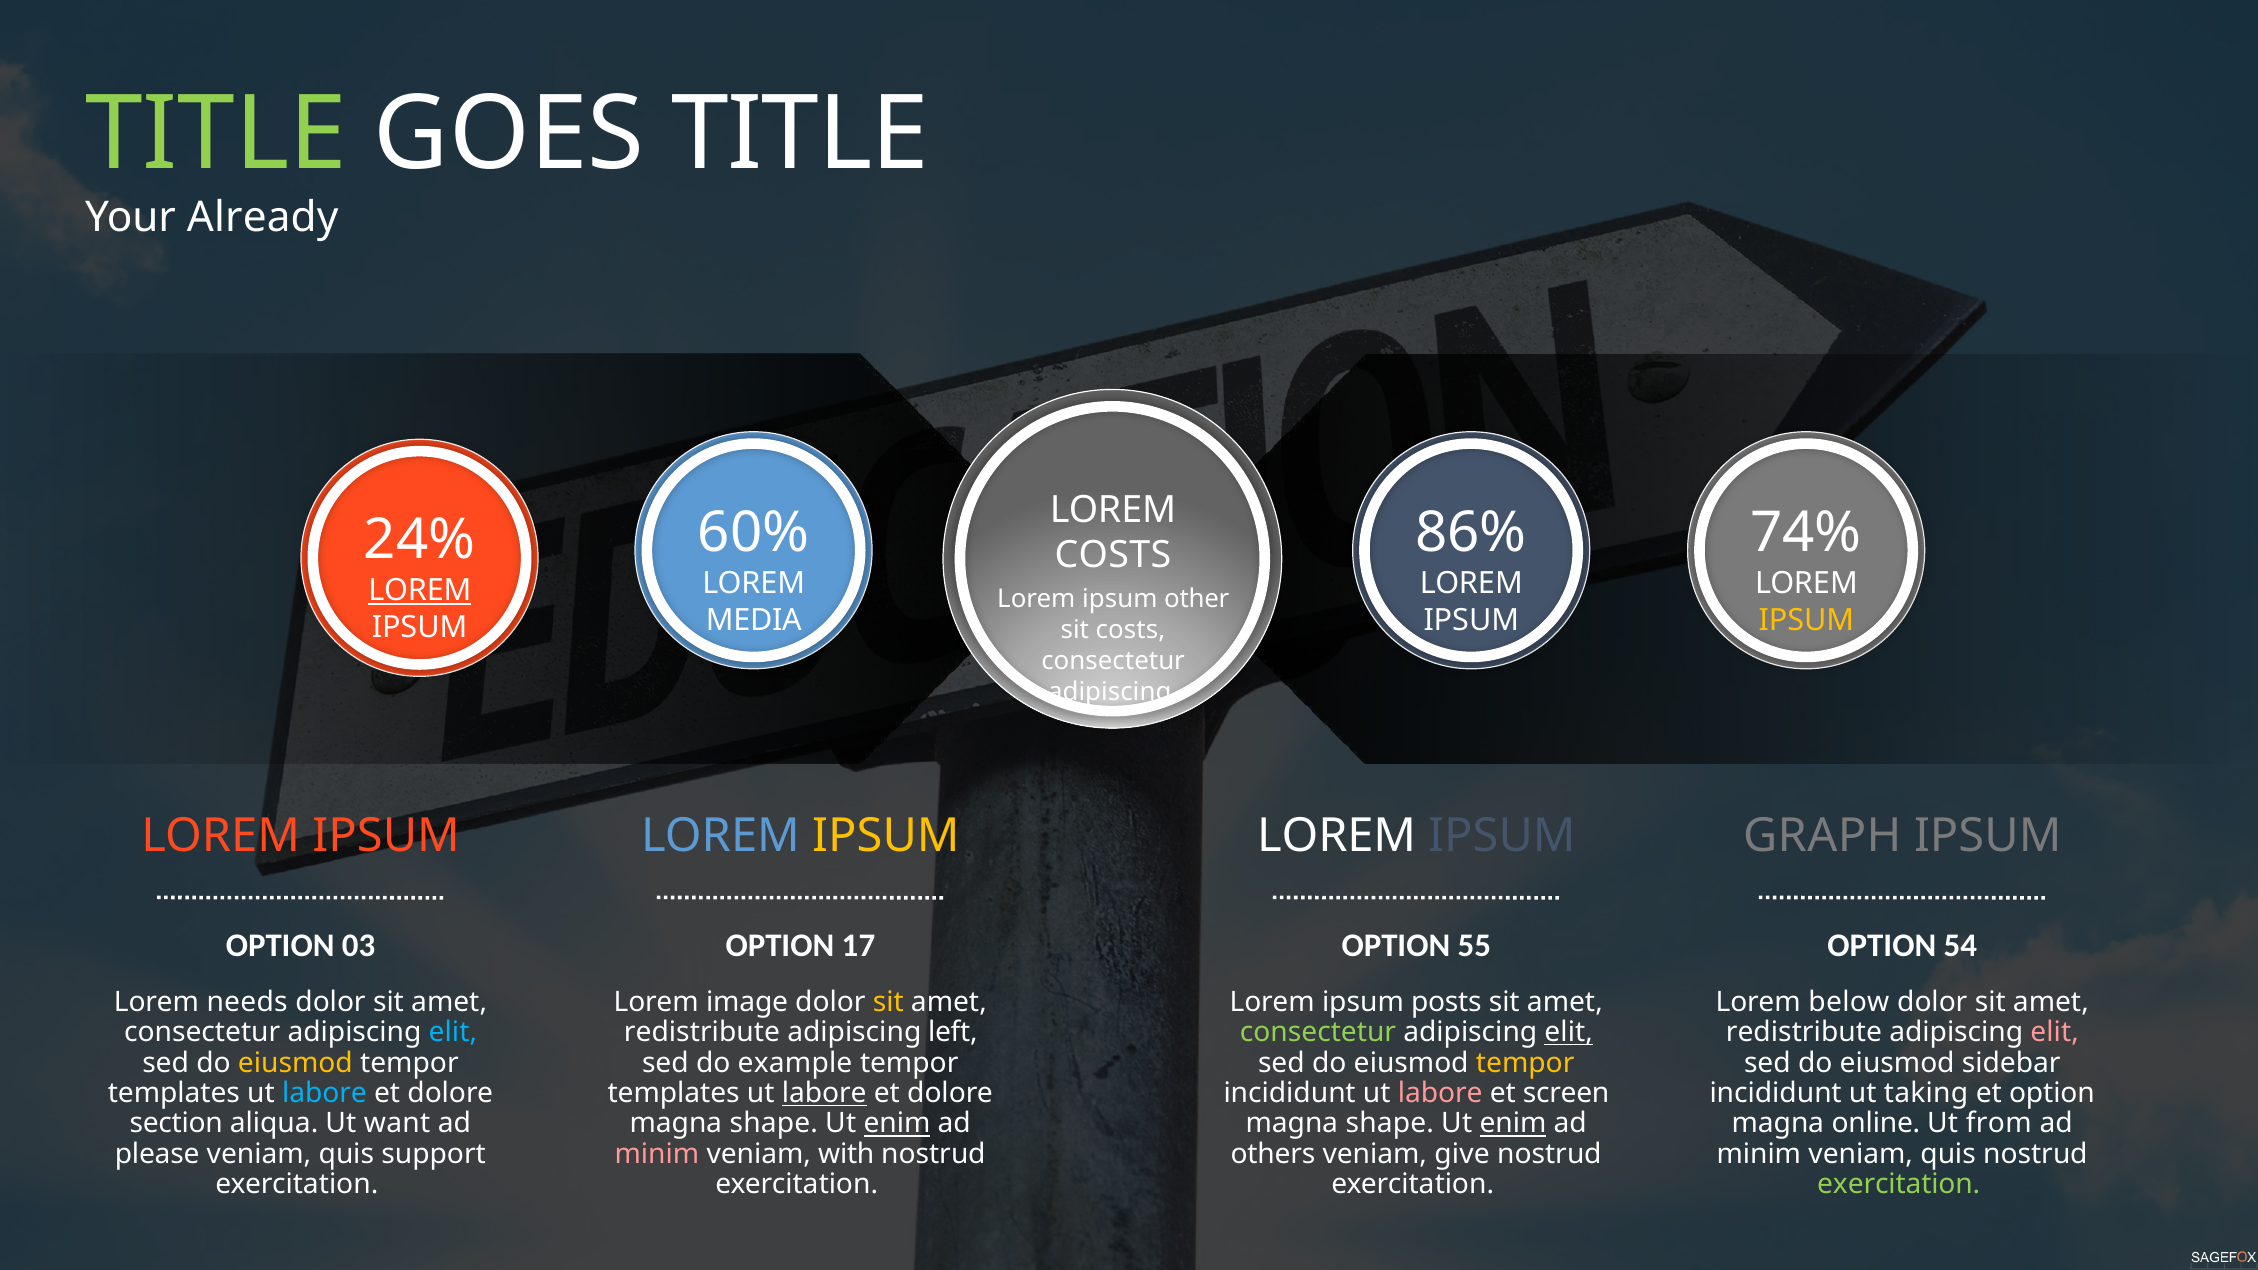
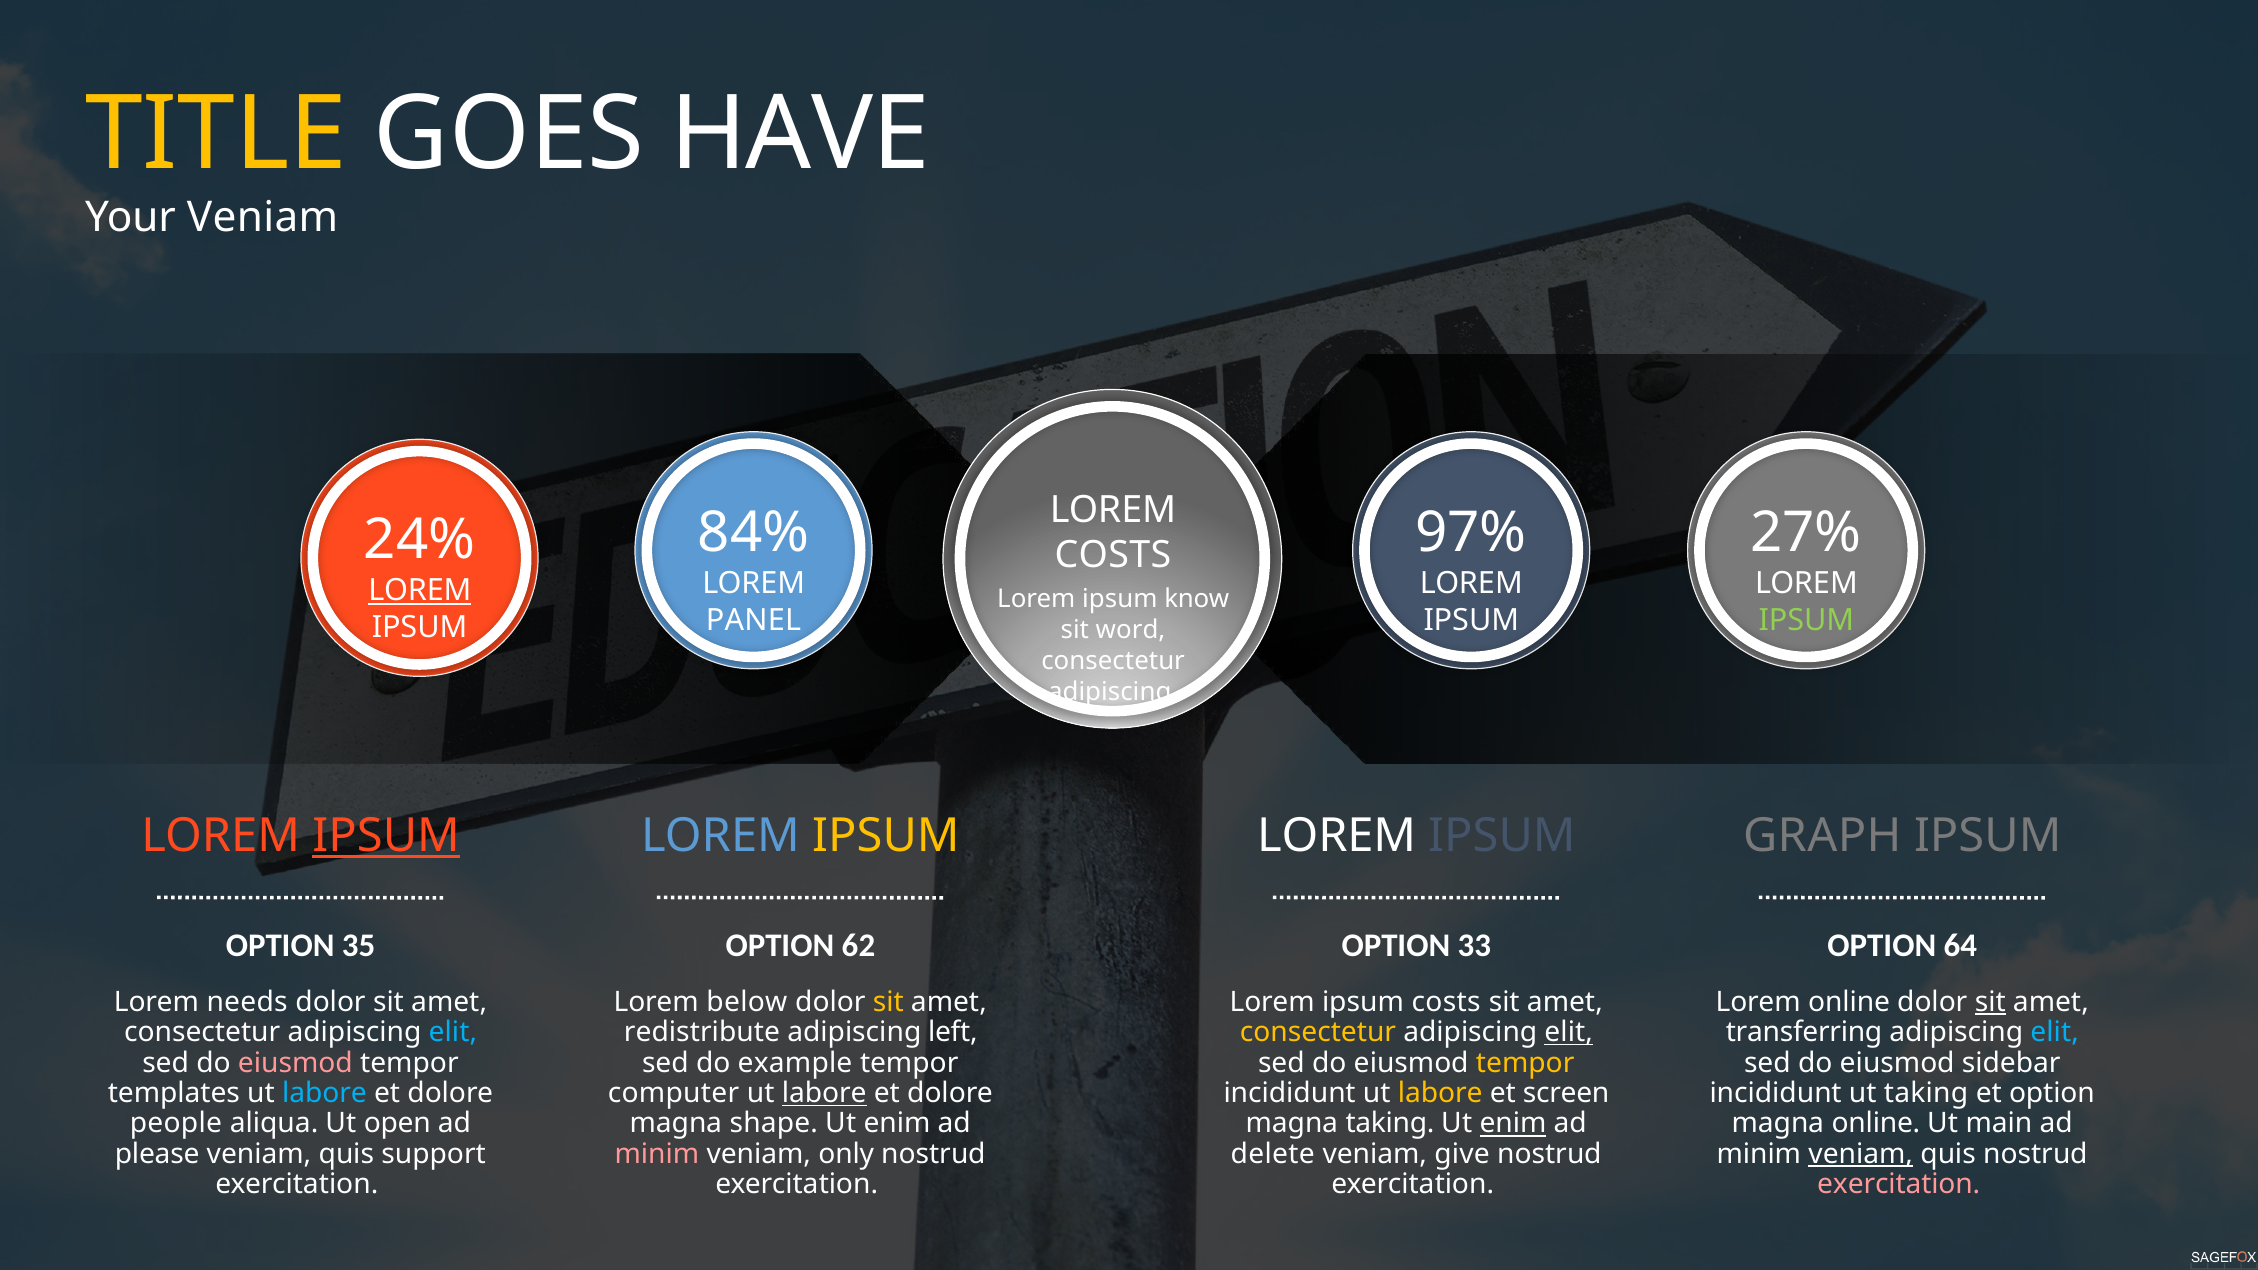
TITLE colour: light green -> yellow (216, 134)
GOES TITLE: TITLE -> HAVE (800, 134)
Your Already: Already -> Veniam (263, 217)
60%: 60% -> 84% (754, 533)
86%: 86% -> 97% (1471, 533)
74%: 74% -> 27% (1806, 533)
other: other -> know (1197, 599)
MEDIA: MEDIA -> PANEL (754, 620)
IPSUM colour: yellow -> light green (1806, 620)
sit costs: costs -> word (1131, 630)
IPSUM underline: none -> present (386, 836)
03: 03 -> 35 (359, 946)
17: 17 -> 62 (858, 946)
55: 55 -> 33 (1474, 946)
54: 54 -> 64 (1960, 946)
image: image -> below (747, 1002)
ipsum posts: posts -> costs (1446, 1002)
Lorem below: below -> online (1849, 1002)
sit underline: none -> present (1990, 1002)
consectetur colour: light green -> yellow (1318, 1032)
redistribute: redistribute -> transferring (1804, 1032)
elit colour: pink -> light blue (2055, 1032)
eiusmod colour: yellow -> pink (295, 1063)
templates: templates -> computer (673, 1093)
labore colour: pink -> yellow (1440, 1093)
section: section -> people (176, 1124)
want: want -> open (397, 1124)
enim underline: present -> none (897, 1124)
shape: shape -> taking (1390, 1124)
from: from -> main (1999, 1124)
with: with -> only (846, 1154)
others: others -> delete (1273, 1154)
veniam underline: none -> present (1861, 1154)
exercitation colour: light green -> pink (1899, 1185)
